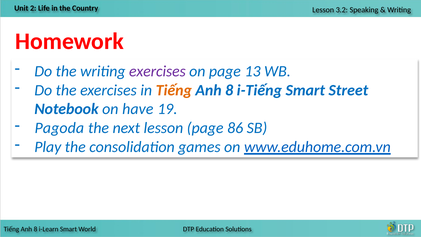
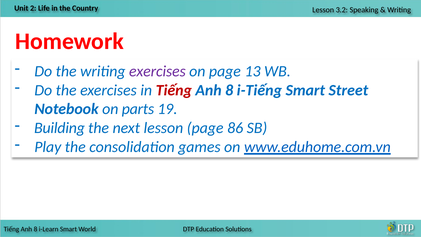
Tiếng colour: orange -> red (174, 90)
have: have -> parts (138, 109)
Pagoda: Pagoda -> Building (60, 128)
